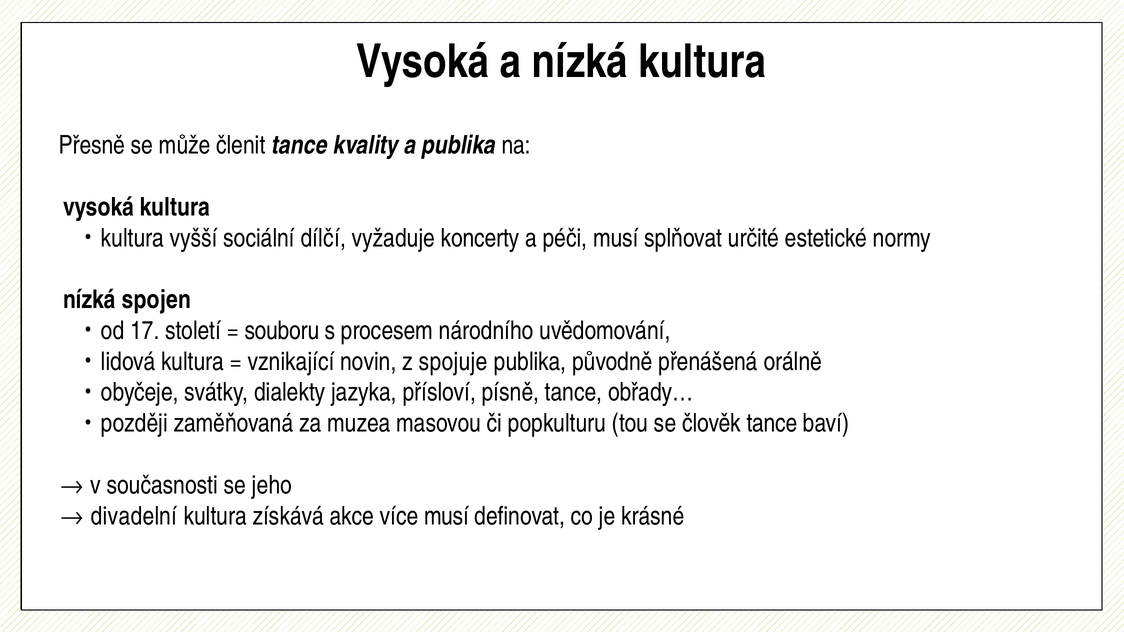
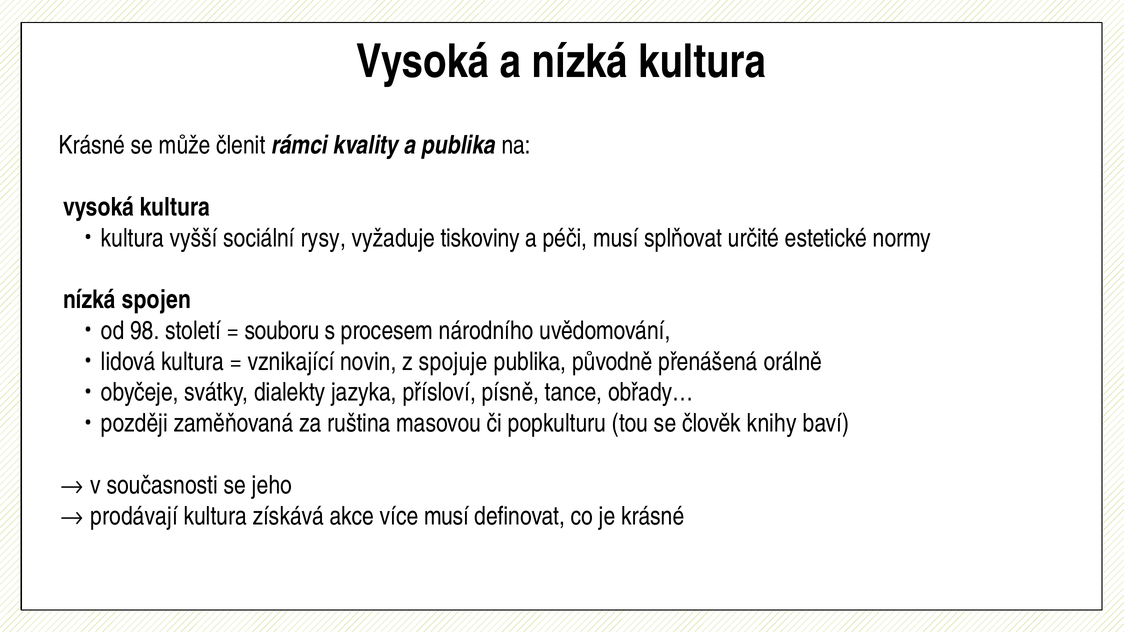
Přesně: Přesně -> Krásné (92, 145)
členit tance: tance -> rámci (300, 145)
dílčí: dílčí -> rysy (323, 238)
koncerty: koncerty -> tiskoviny (480, 238)
17: 17 -> 98 (145, 331)
muzea: muzea -> ruština (359, 424)
člověk tance: tance -> knihy (772, 424)
divadelní: divadelní -> prodávají (134, 516)
